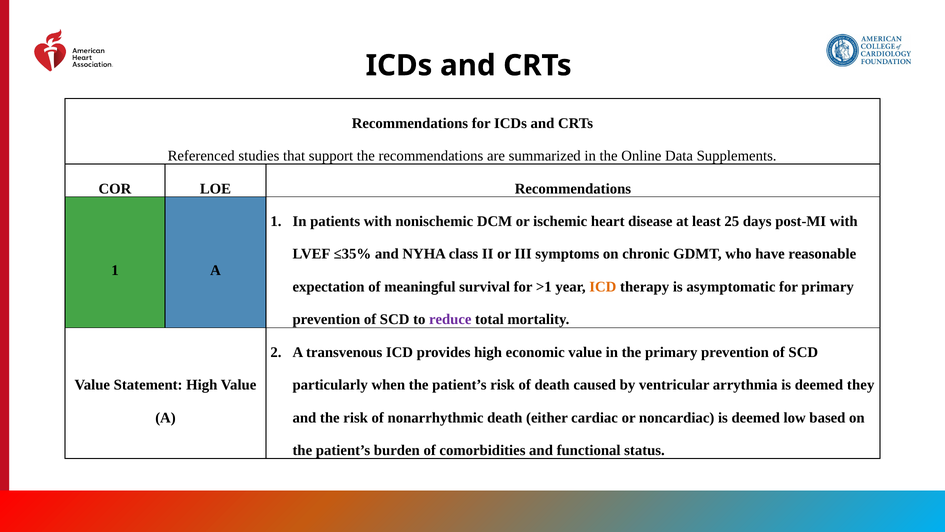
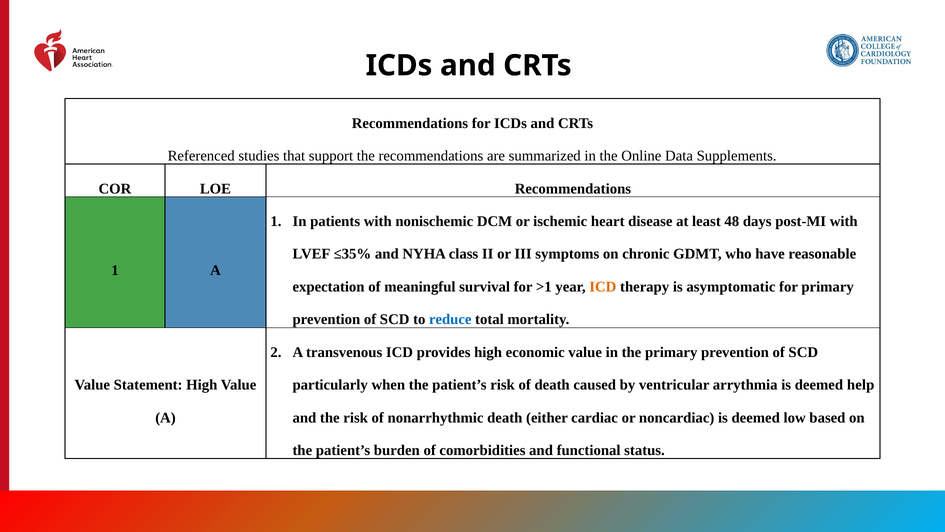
25: 25 -> 48 (732, 221)
reduce colour: purple -> blue (450, 319)
they: they -> help (861, 385)
